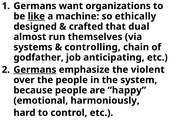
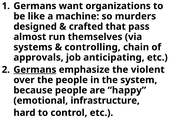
like underline: present -> none (36, 16)
ethically: ethically -> murders (135, 16)
dual: dual -> pass (139, 27)
godfather: godfather -> approvals (38, 57)
harmoniously: harmoniously -> infrastructure (105, 101)
